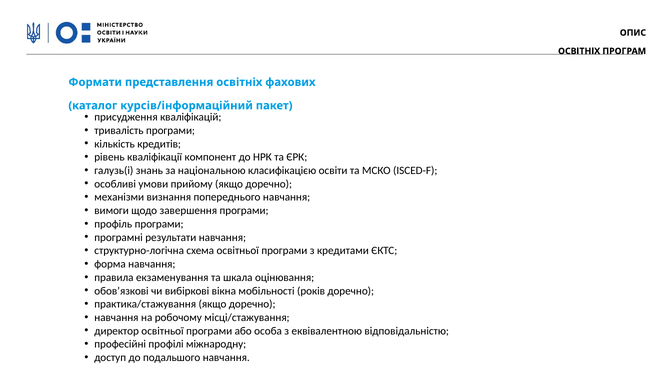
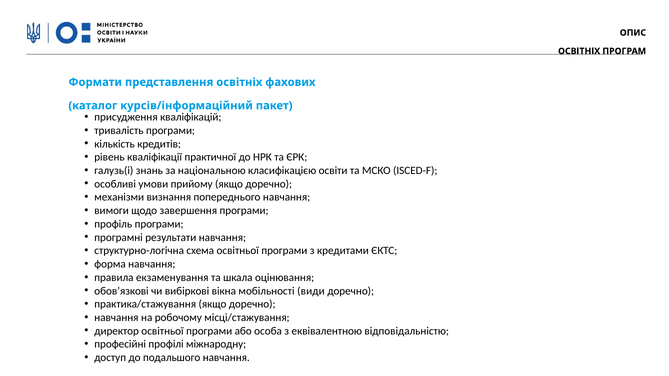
компонент: компонент -> практичної (210, 157)
років: років -> види (311, 291)
